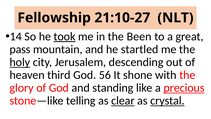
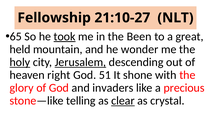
14: 14 -> 65 (16, 36)
pass: pass -> held (20, 49)
startled: startled -> wonder (140, 49)
Jerusalem underline: none -> present (80, 62)
third: third -> right (59, 75)
56: 56 -> 51 (105, 75)
standing: standing -> invaders (113, 88)
precious underline: present -> none (184, 88)
crystal underline: present -> none (167, 100)
